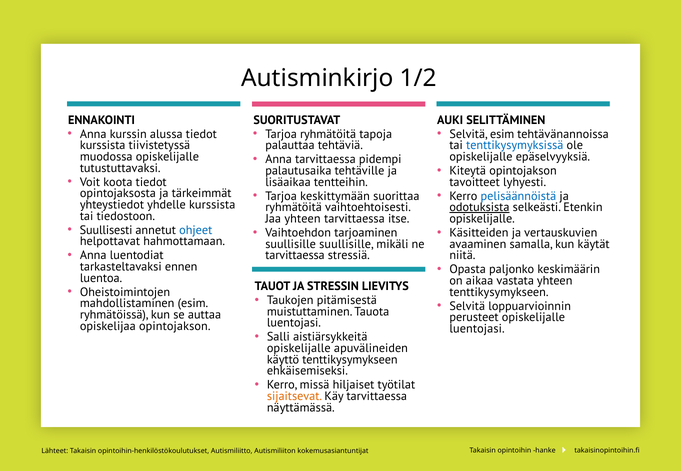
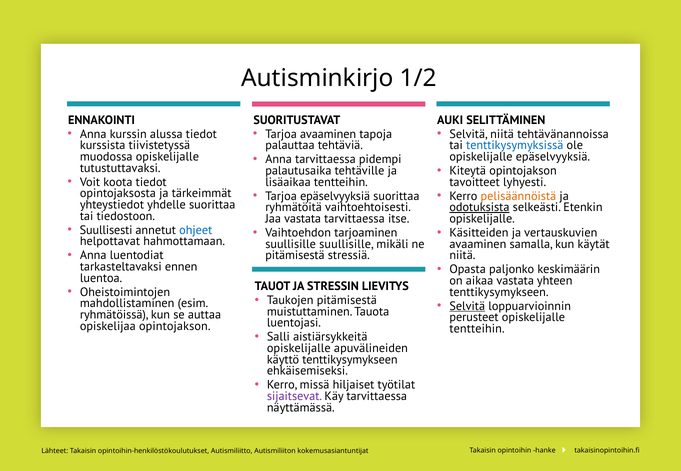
Tarjoa ryhmätöitä: ryhmätöitä -> avaaminen (328, 134)
Selvitä esim: esim -> niitä (502, 134)
Tarjoa keskittymään: keskittymään -> epäselvyyksiä (335, 196)
pelisäännöistä colour: blue -> orange (518, 196)
yhdelle kurssista: kurssista -> suorittaa (212, 205)
Jaa yhteen: yhteen -> vastata (303, 219)
tarvittaessa: tarvittaessa -> pitämisestä (295, 256)
Selvitä underline: none -> present (467, 306)
luentojasi: luentojasi -> tentteihin (477, 329)
sijaitsevat colour: orange -> purple (294, 397)
